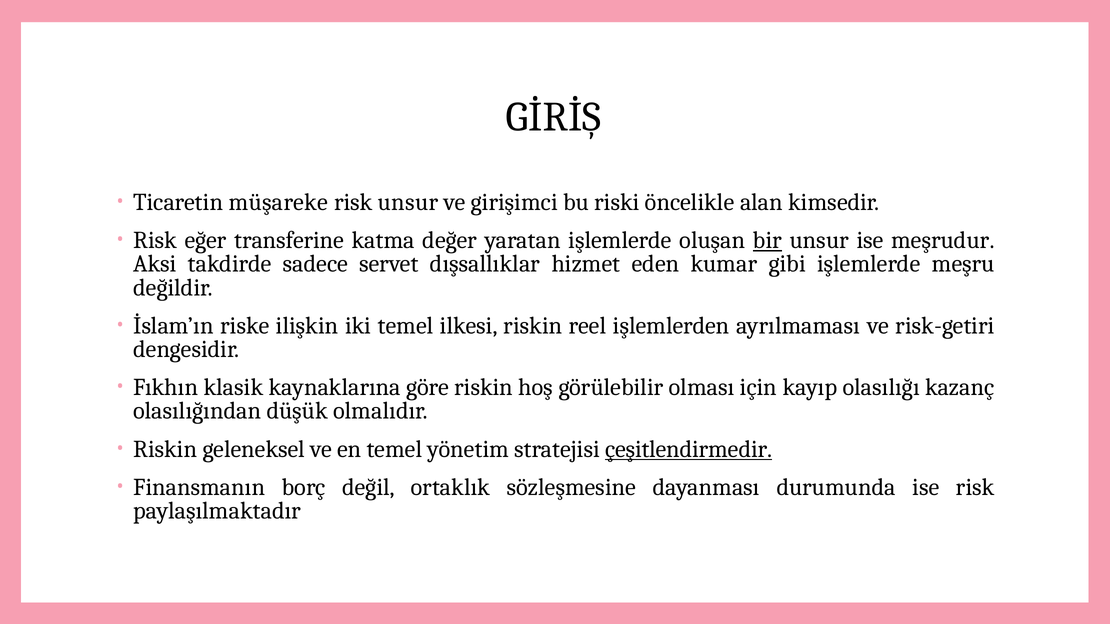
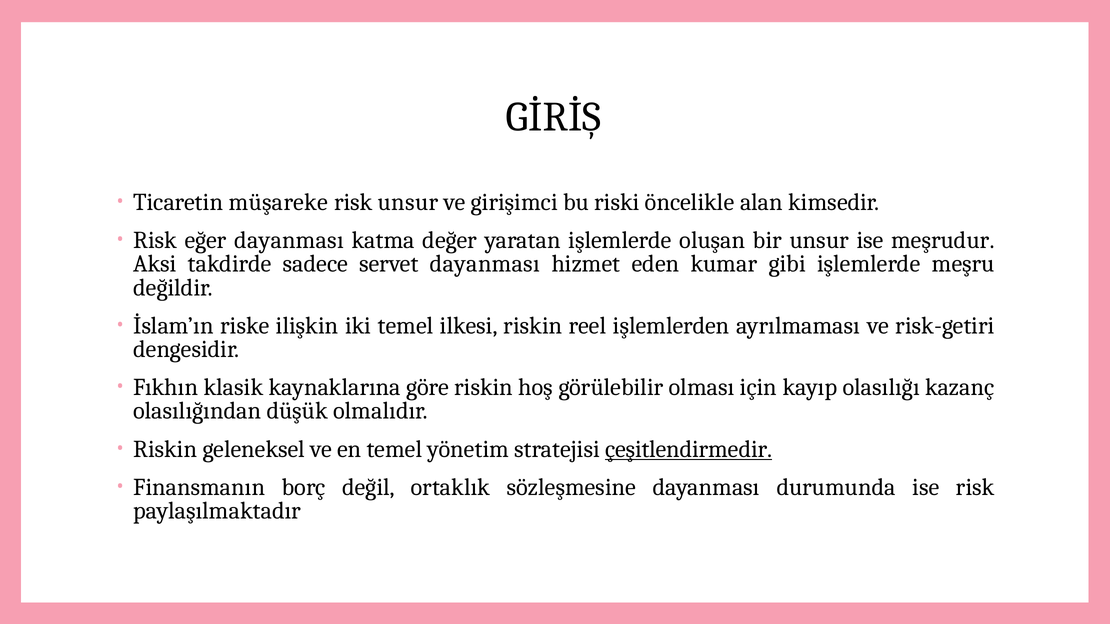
eğer transferine: transferine -> dayanması (289, 240)
bir underline: present -> none (767, 240)
servet dışsallıklar: dışsallıklar -> dayanması (485, 264)
